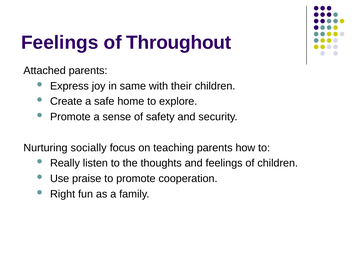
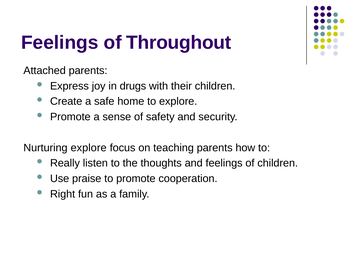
same: same -> drugs (133, 86)
Nurturing socially: socially -> explore (89, 148)
